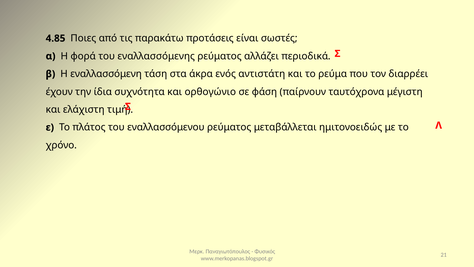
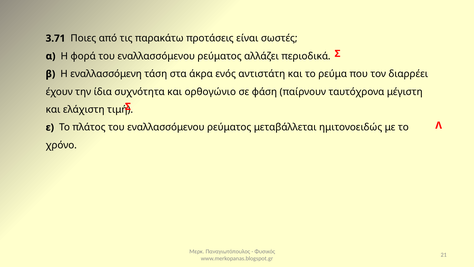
4.85: 4.85 -> 3.71 (56, 38)
φορά του εναλλασσόμενης: εναλλασσόμενης -> εναλλασσόμενου (156, 56)
